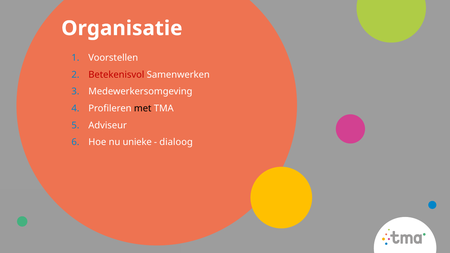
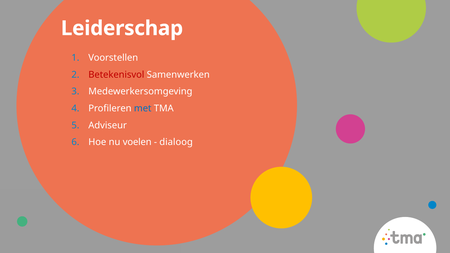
Organisatie: Organisatie -> Leiderschap (122, 28)
met colour: black -> blue (143, 108)
unieke: unieke -> voelen (137, 142)
